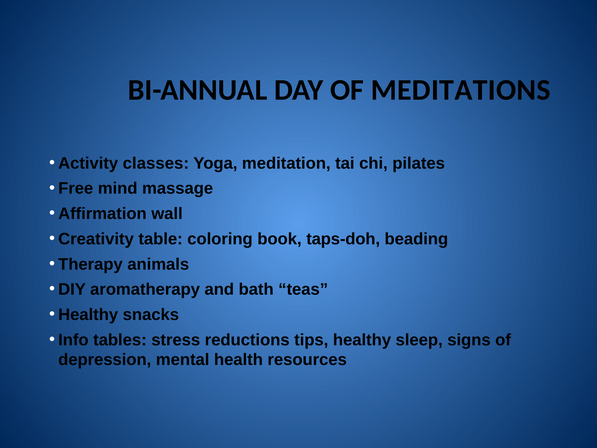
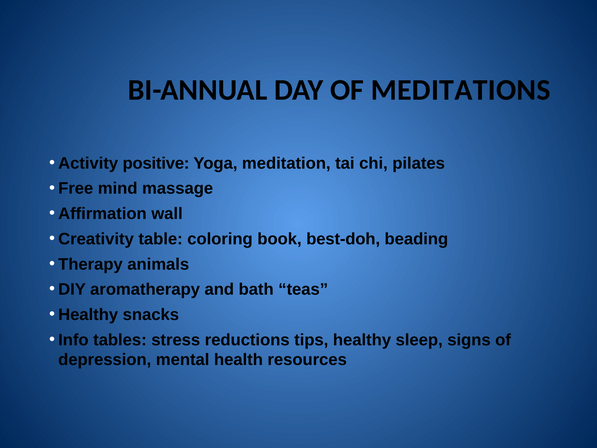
classes: classes -> positive (156, 163)
taps-doh: taps-doh -> best-doh (343, 239)
